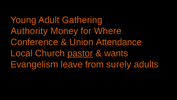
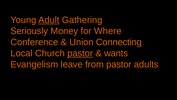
Adult underline: none -> present (49, 20)
Authority: Authority -> Seriously (29, 31)
Attendance: Attendance -> Connecting (119, 42)
from surely: surely -> pastor (119, 64)
